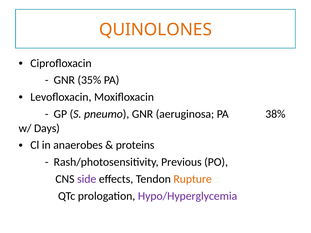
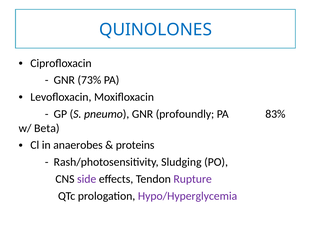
QUINOLONES colour: orange -> blue (156, 30)
35%: 35% -> 73% (89, 80)
aeruginosa: aeruginosa -> profoundly (185, 114)
38%: 38% -> 83% (275, 114)
Days: Days -> Beta (47, 128)
Previous: Previous -> Sludging (181, 162)
Rupture colour: orange -> purple (193, 179)
